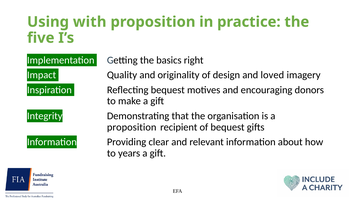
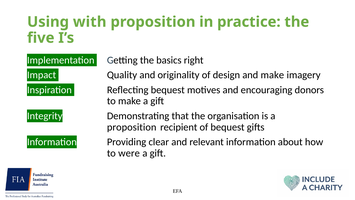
and loved: loved -> make (272, 75)
years: years -> were (129, 153)
